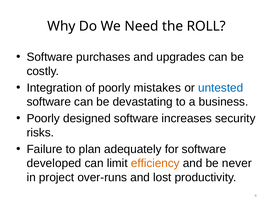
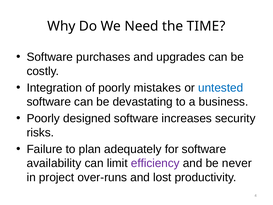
ROLL: ROLL -> TIME (206, 26)
developed: developed -> availability (54, 163)
efficiency colour: orange -> purple (155, 163)
